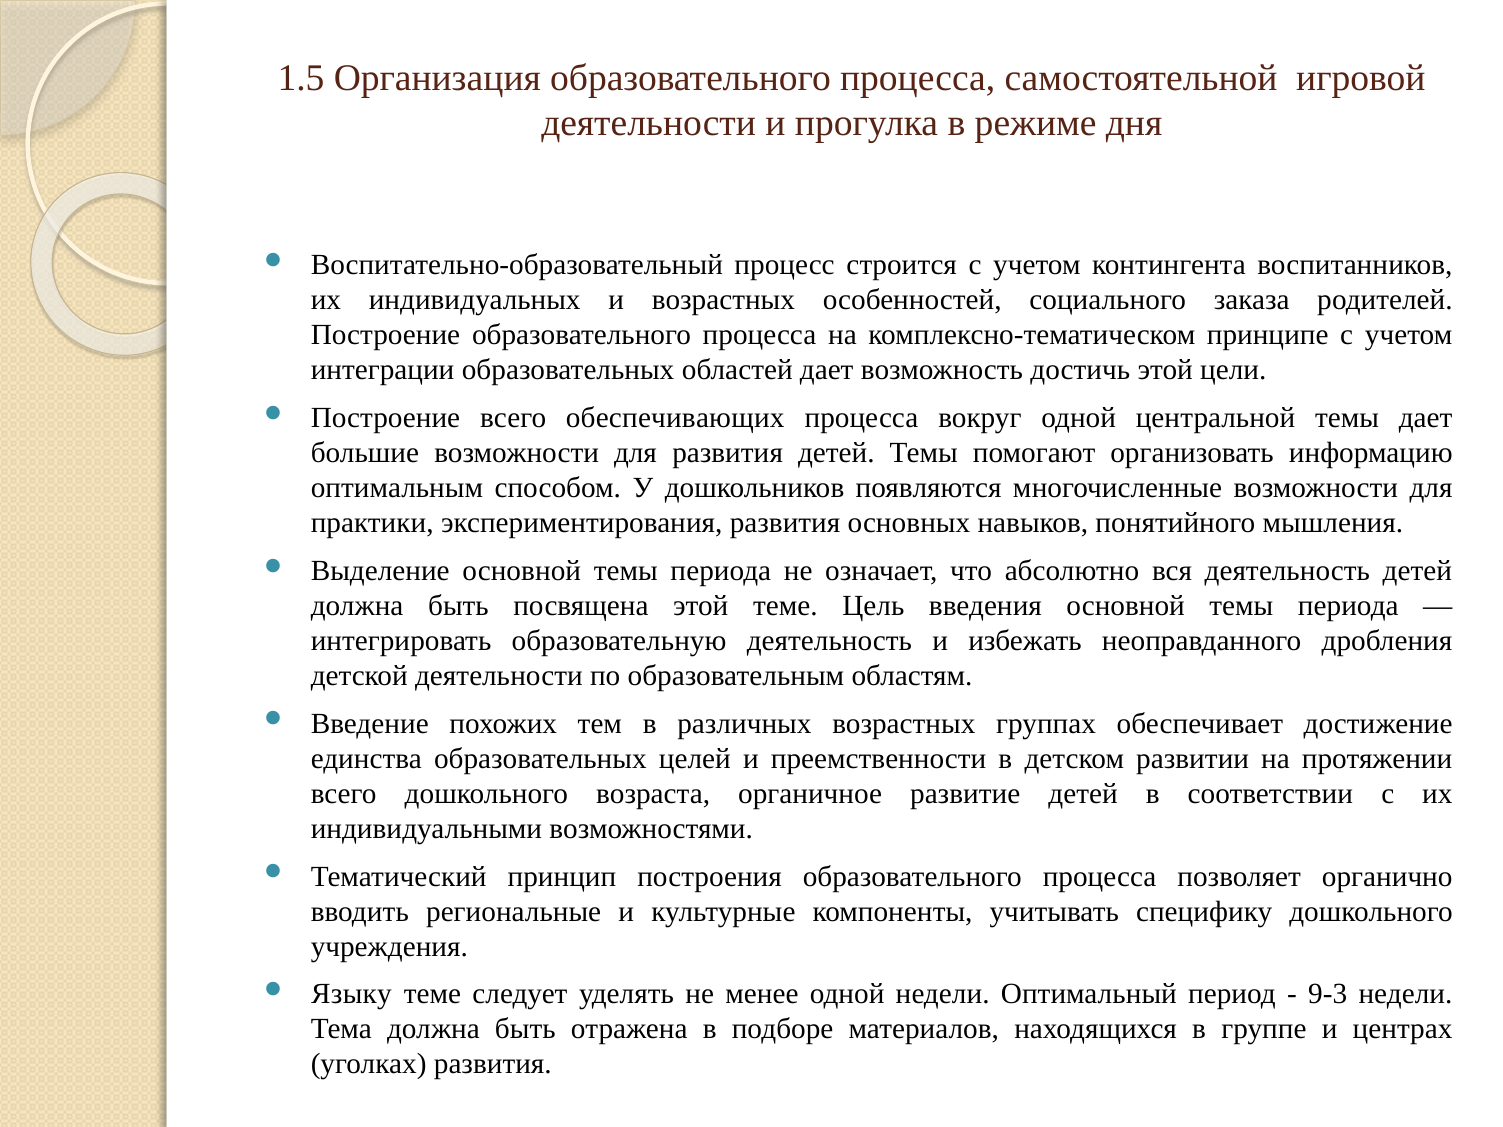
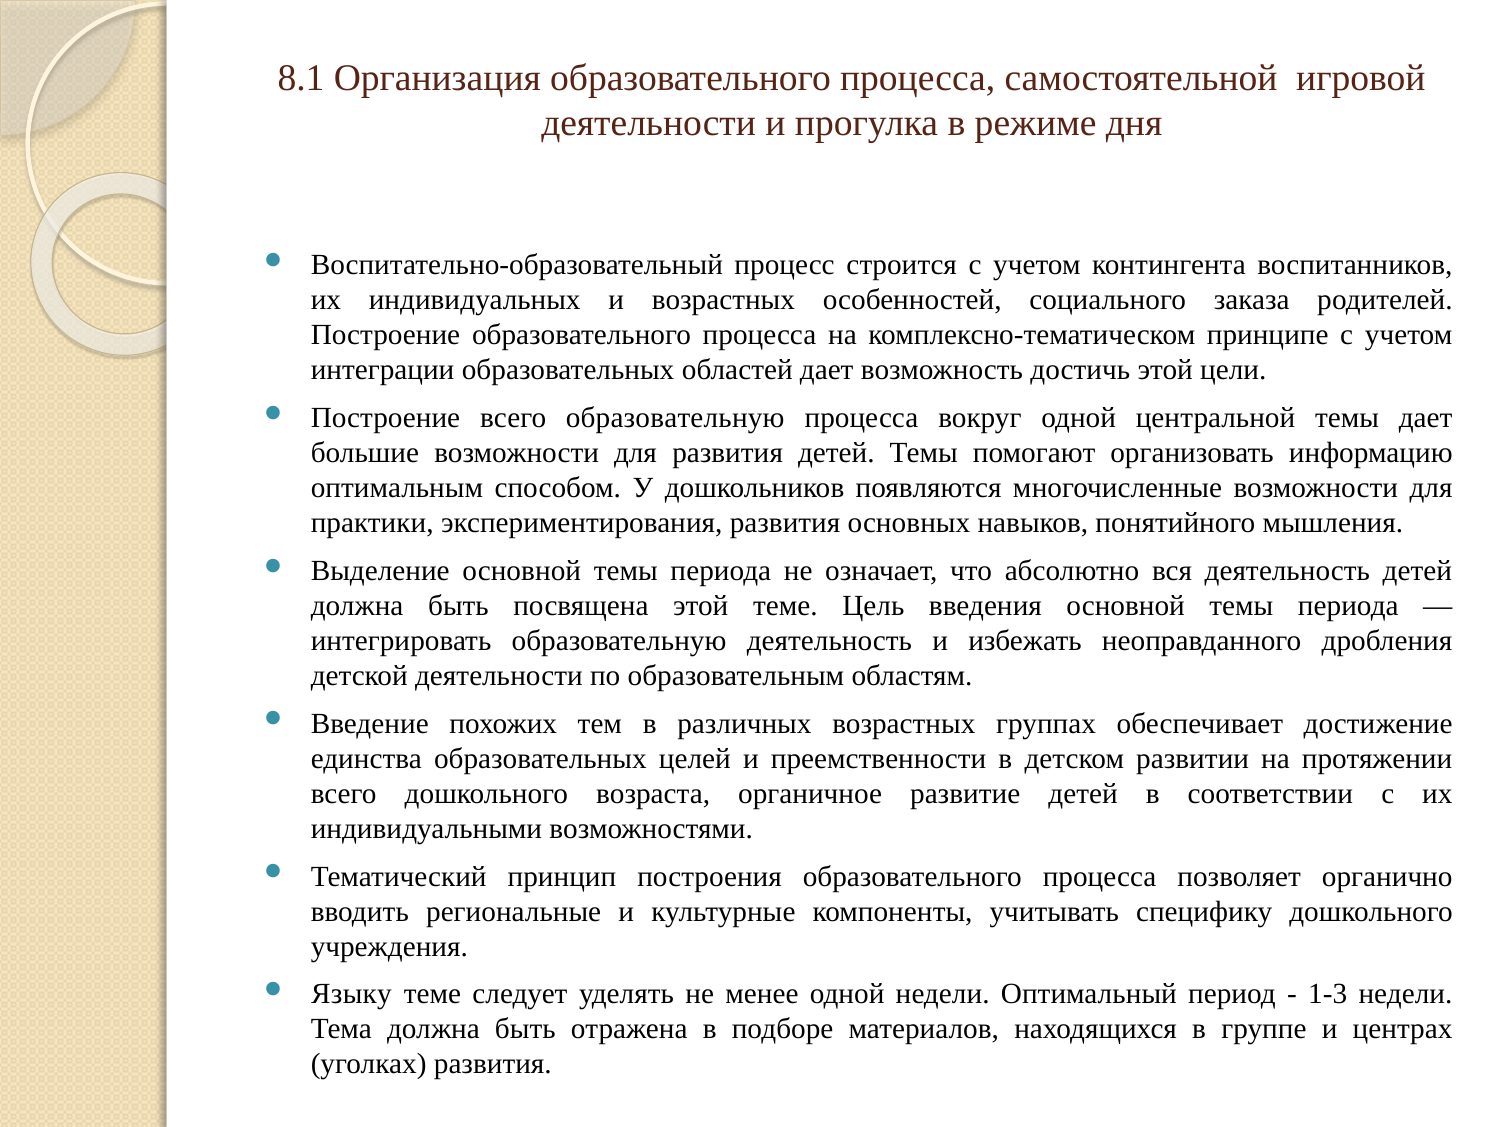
1.5: 1.5 -> 8.1 (301, 78)
всего обеспечивающих: обеспечивающих -> образовательную (675, 418)
9-3: 9-3 -> 1-3 (1328, 994)
